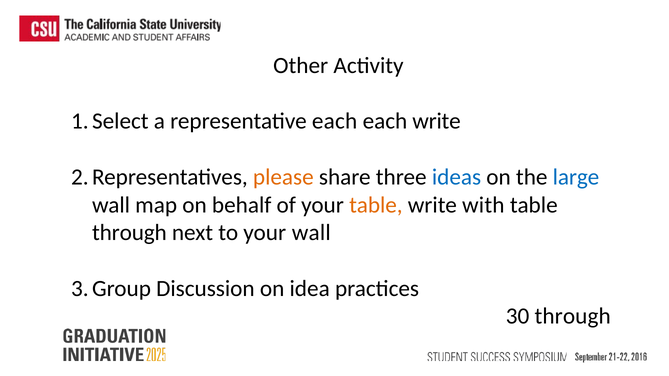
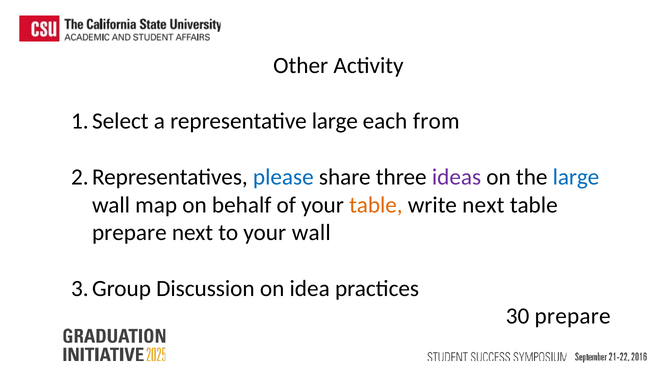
representative each: each -> large (335, 121)
each write: write -> from (436, 121)
please colour: orange -> blue (283, 177)
ideas colour: blue -> purple (457, 177)
write with: with -> next (483, 205)
through: through -> prepare (129, 233)
30 through: through -> prepare (573, 317)
